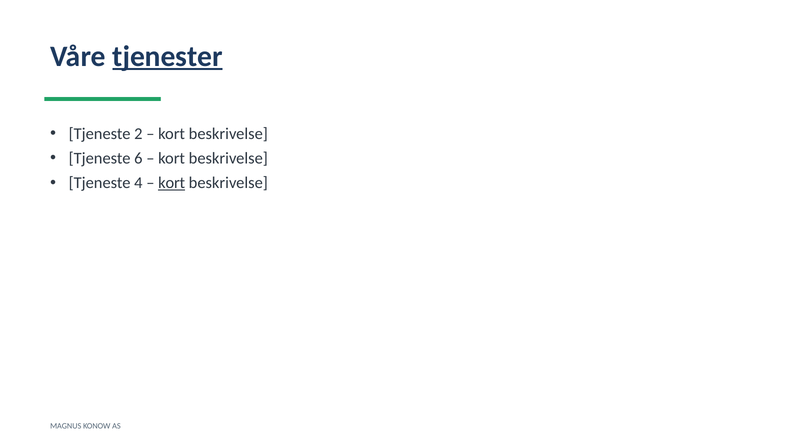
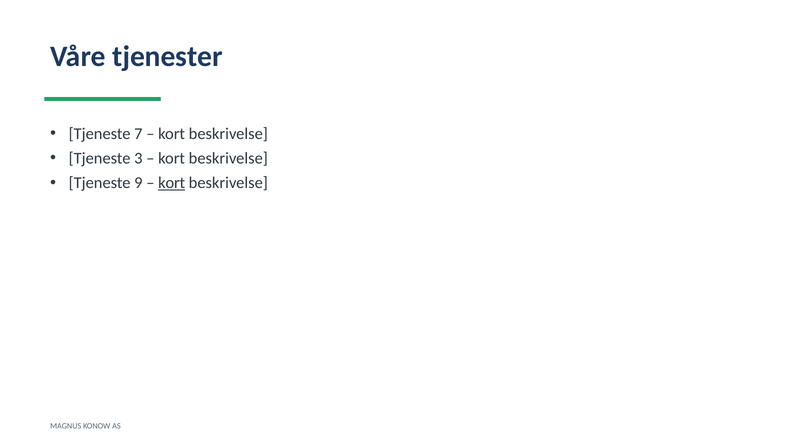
tjenester underline: present -> none (167, 56)
2: 2 -> 7 (138, 134)
6: 6 -> 3 (138, 158)
4: 4 -> 9 (138, 183)
